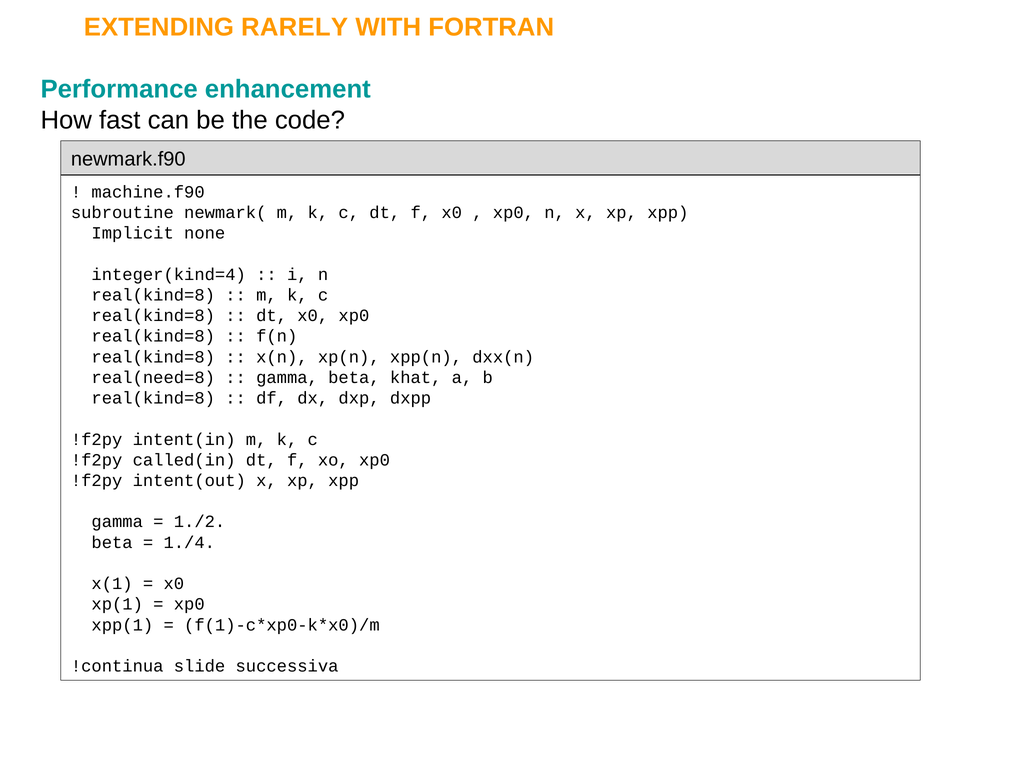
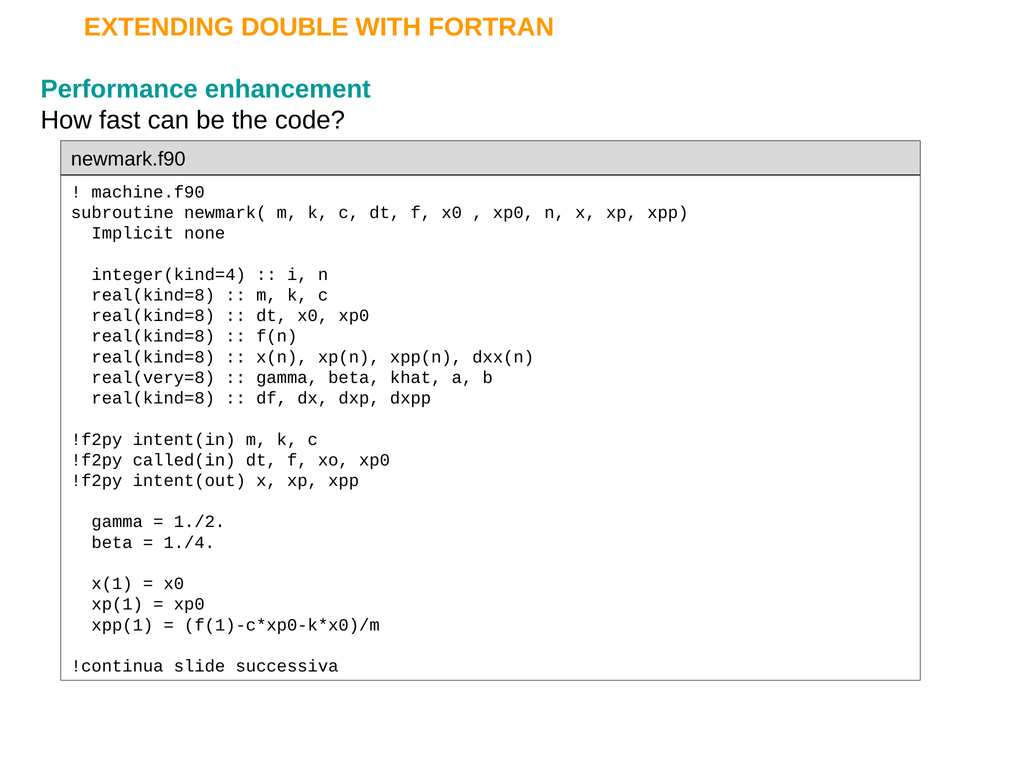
RARELY: RARELY -> DOUBLE (295, 27)
real(need=8: real(need=8 -> real(very=8 (153, 377)
